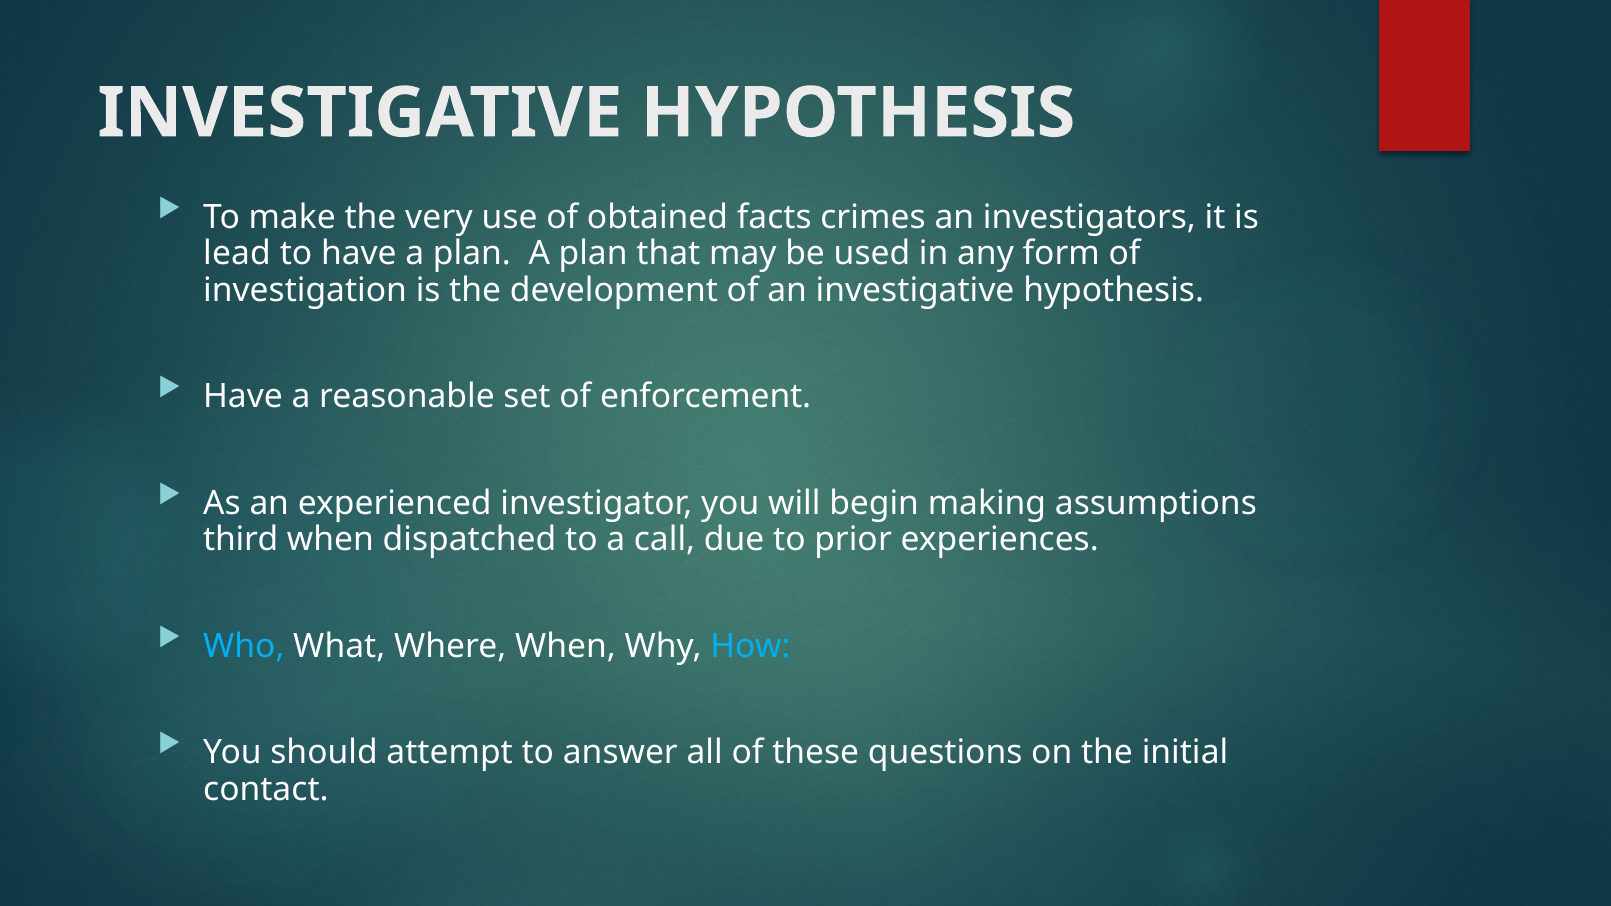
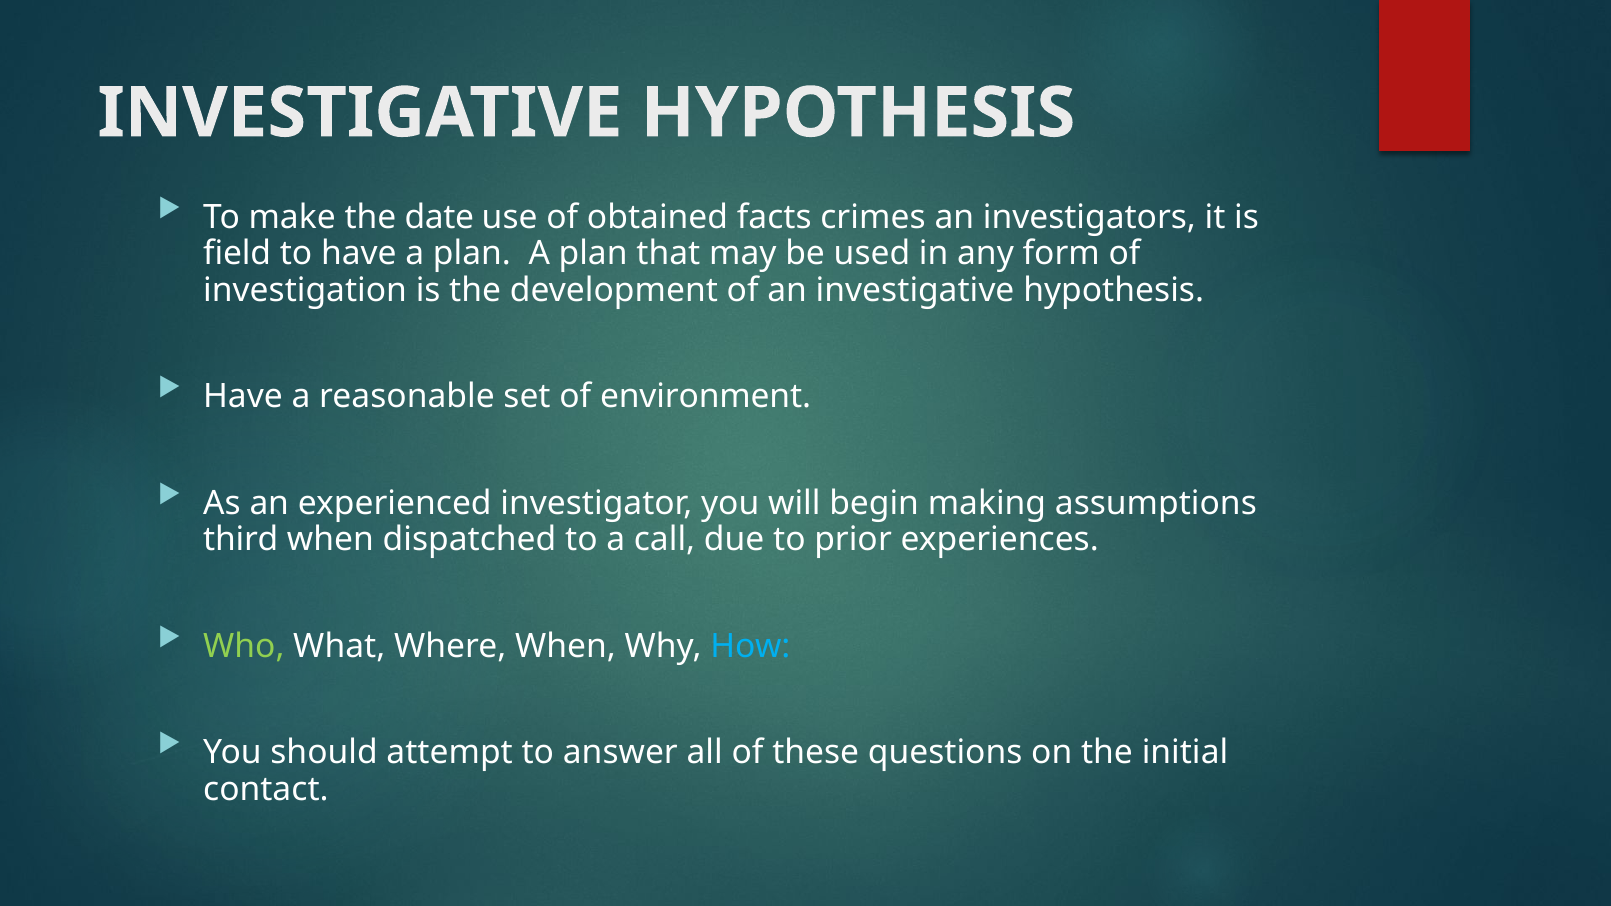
very: very -> date (439, 217)
lead: lead -> field (237, 254)
enforcement: enforcement -> environment (706, 397)
Who colour: light blue -> light green (244, 646)
